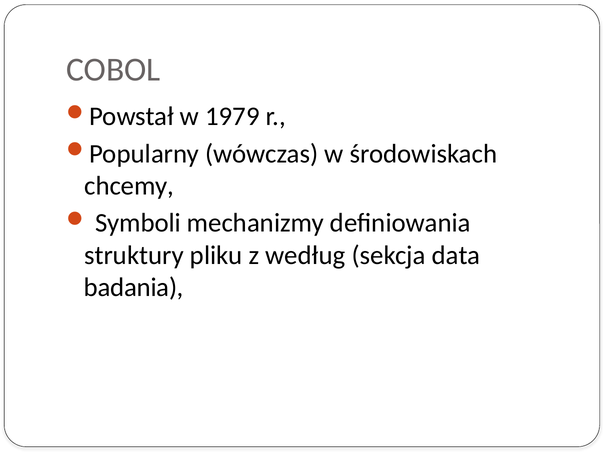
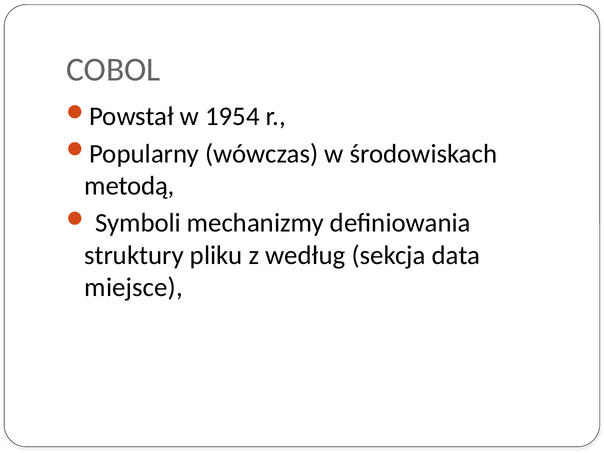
1979: 1979 -> 1954 (232, 117)
chcemy: chcemy -> metodą (129, 186)
badania: badania -> miejsce (134, 288)
